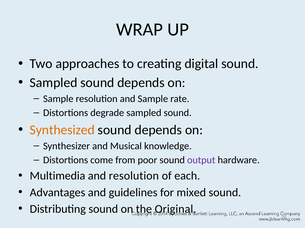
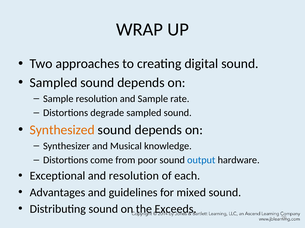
output colour: purple -> blue (201, 161)
Multimedia: Multimedia -> Exceptional (58, 176)
Original: Original -> Exceeds (176, 210)
